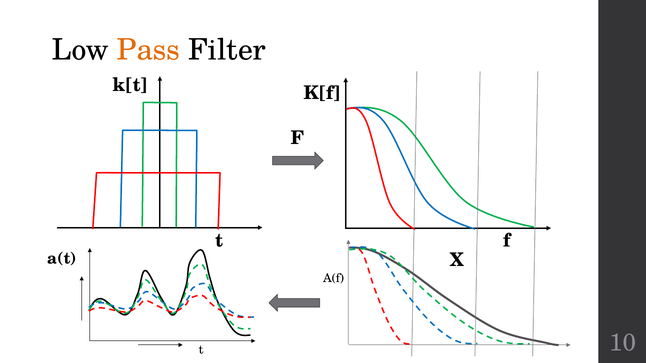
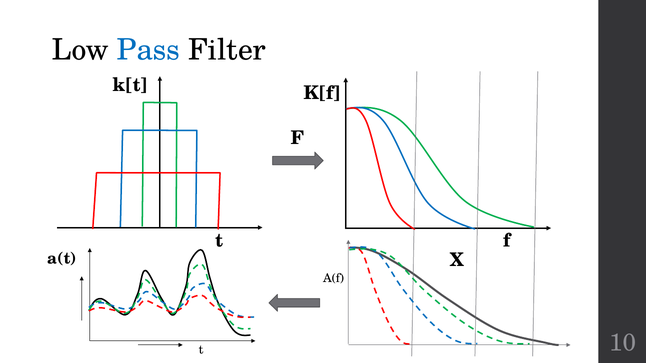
Pass colour: orange -> blue (149, 50)
